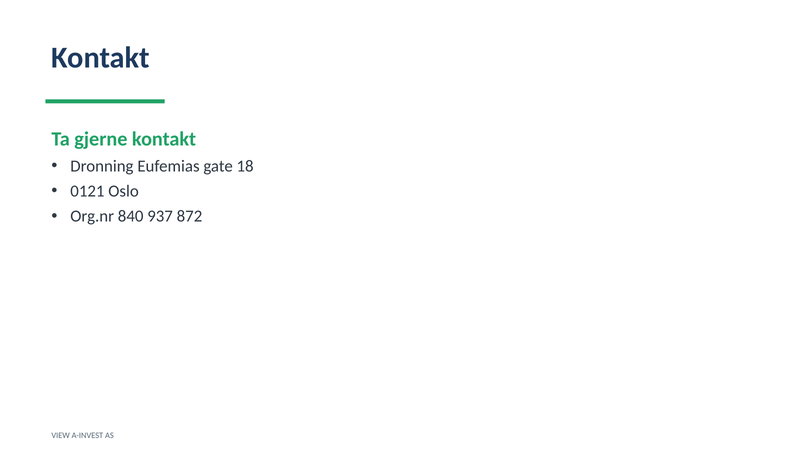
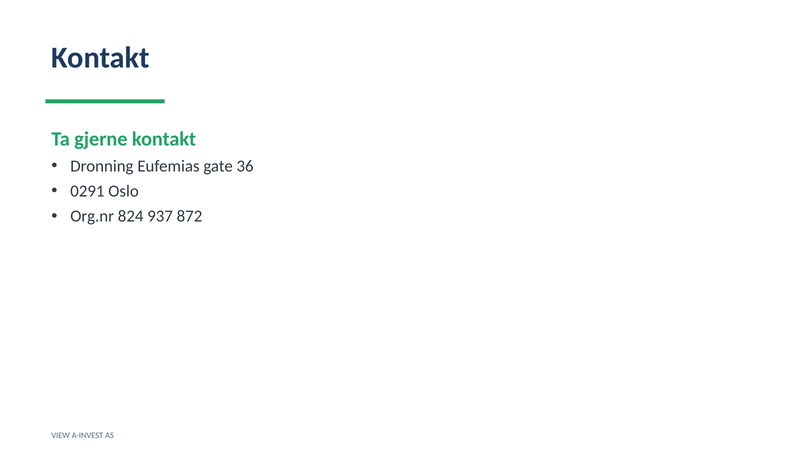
18: 18 -> 36 (245, 166)
0121: 0121 -> 0291 (87, 191)
840: 840 -> 824 (131, 217)
